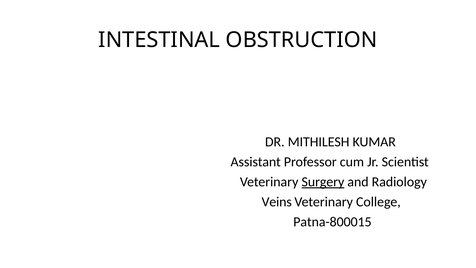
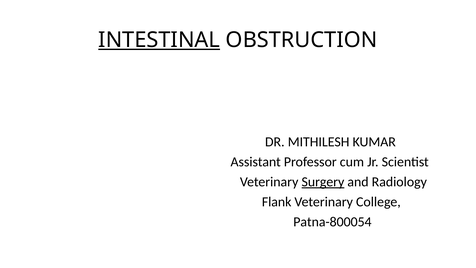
INTESTINAL underline: none -> present (159, 40)
Veins: Veins -> Flank (277, 202)
Patna-800015: Patna-800015 -> Patna-800054 (332, 222)
